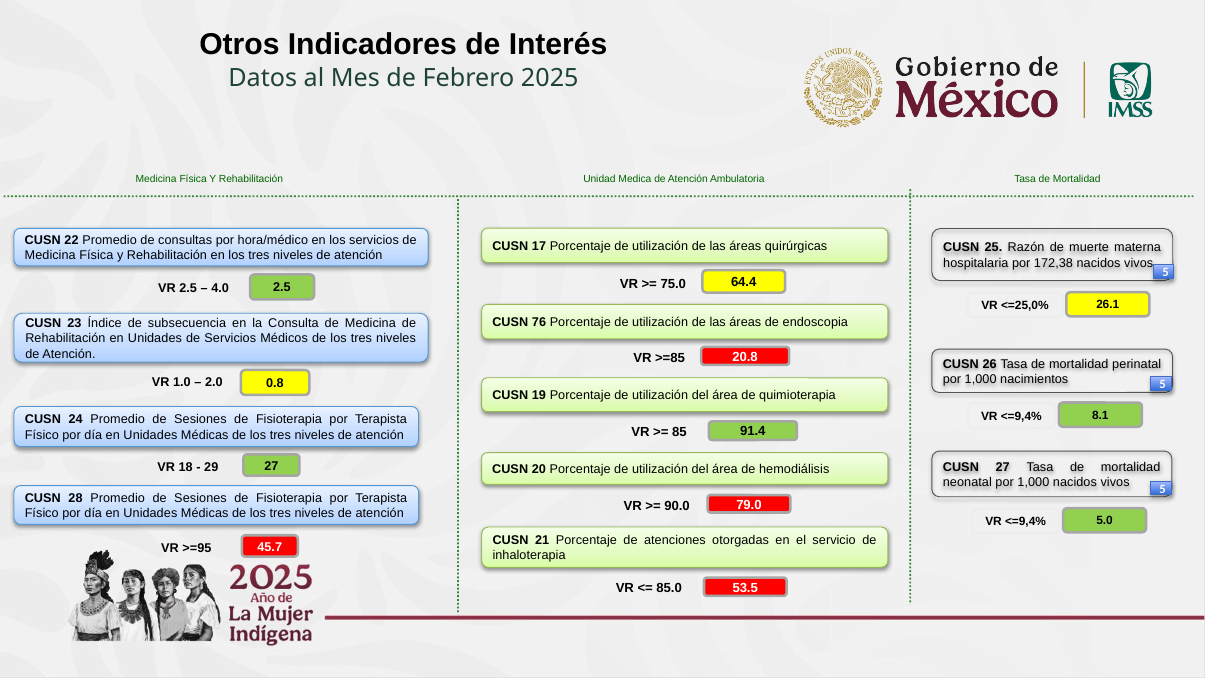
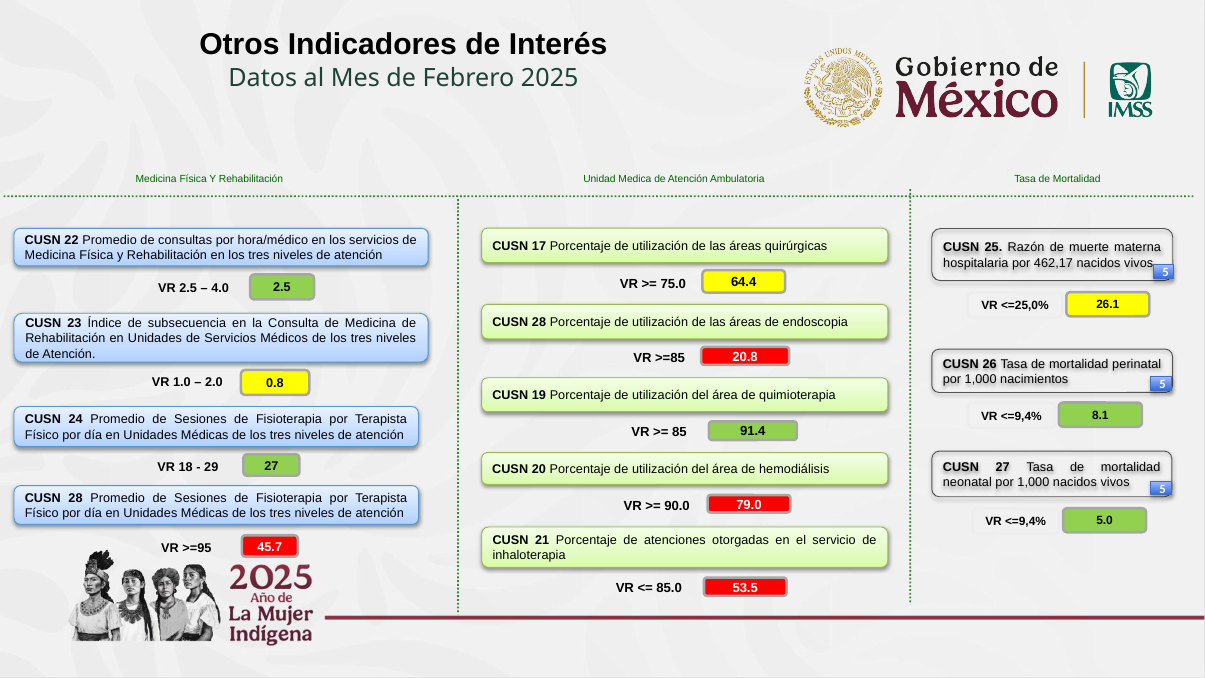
172,38: 172,38 -> 462,17 (1053, 263)
76: 76 -> 28 (539, 322)
